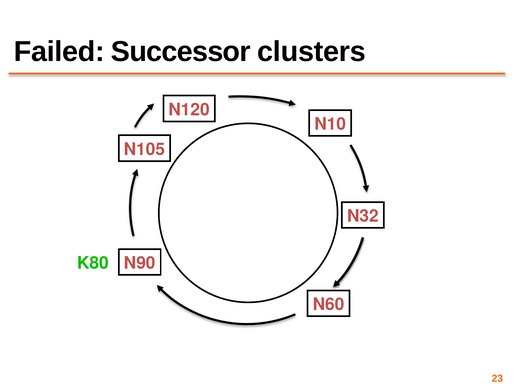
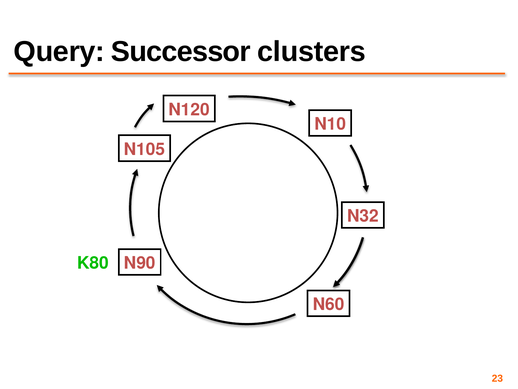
Failed: Failed -> Query (59, 51)
